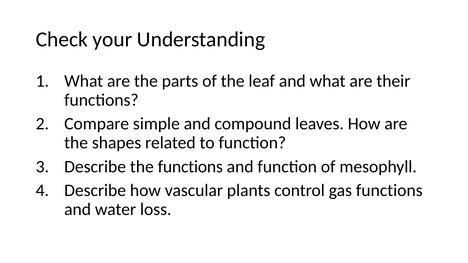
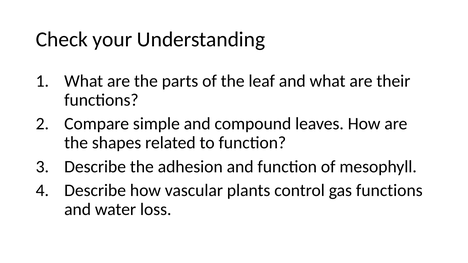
the functions: functions -> adhesion (190, 167)
